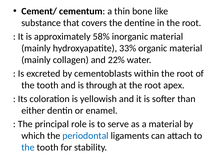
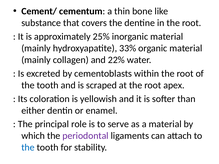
58%: 58% -> 25% (101, 37)
through: through -> scraped (101, 85)
periodontal colour: blue -> purple (86, 136)
